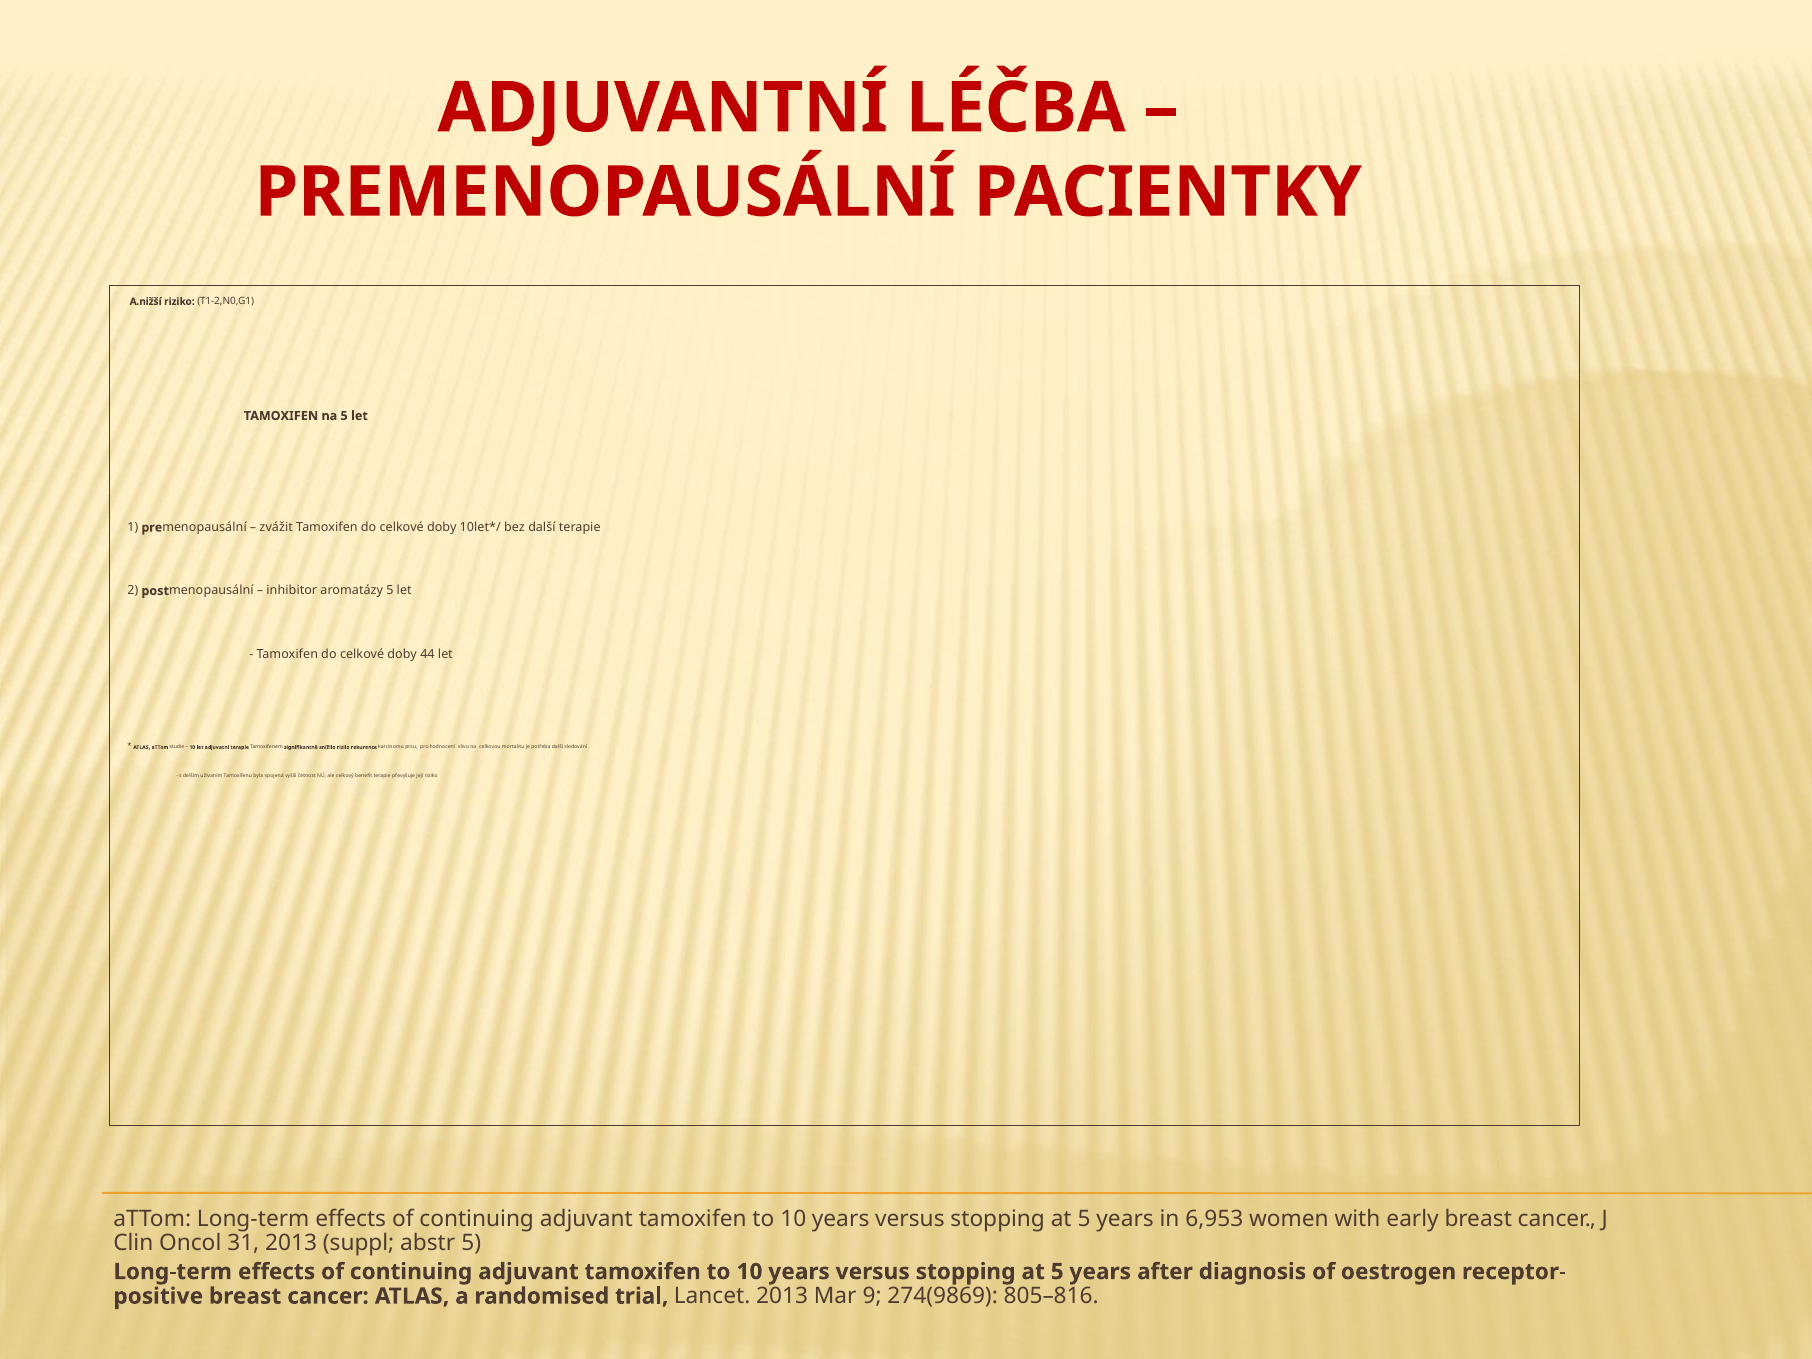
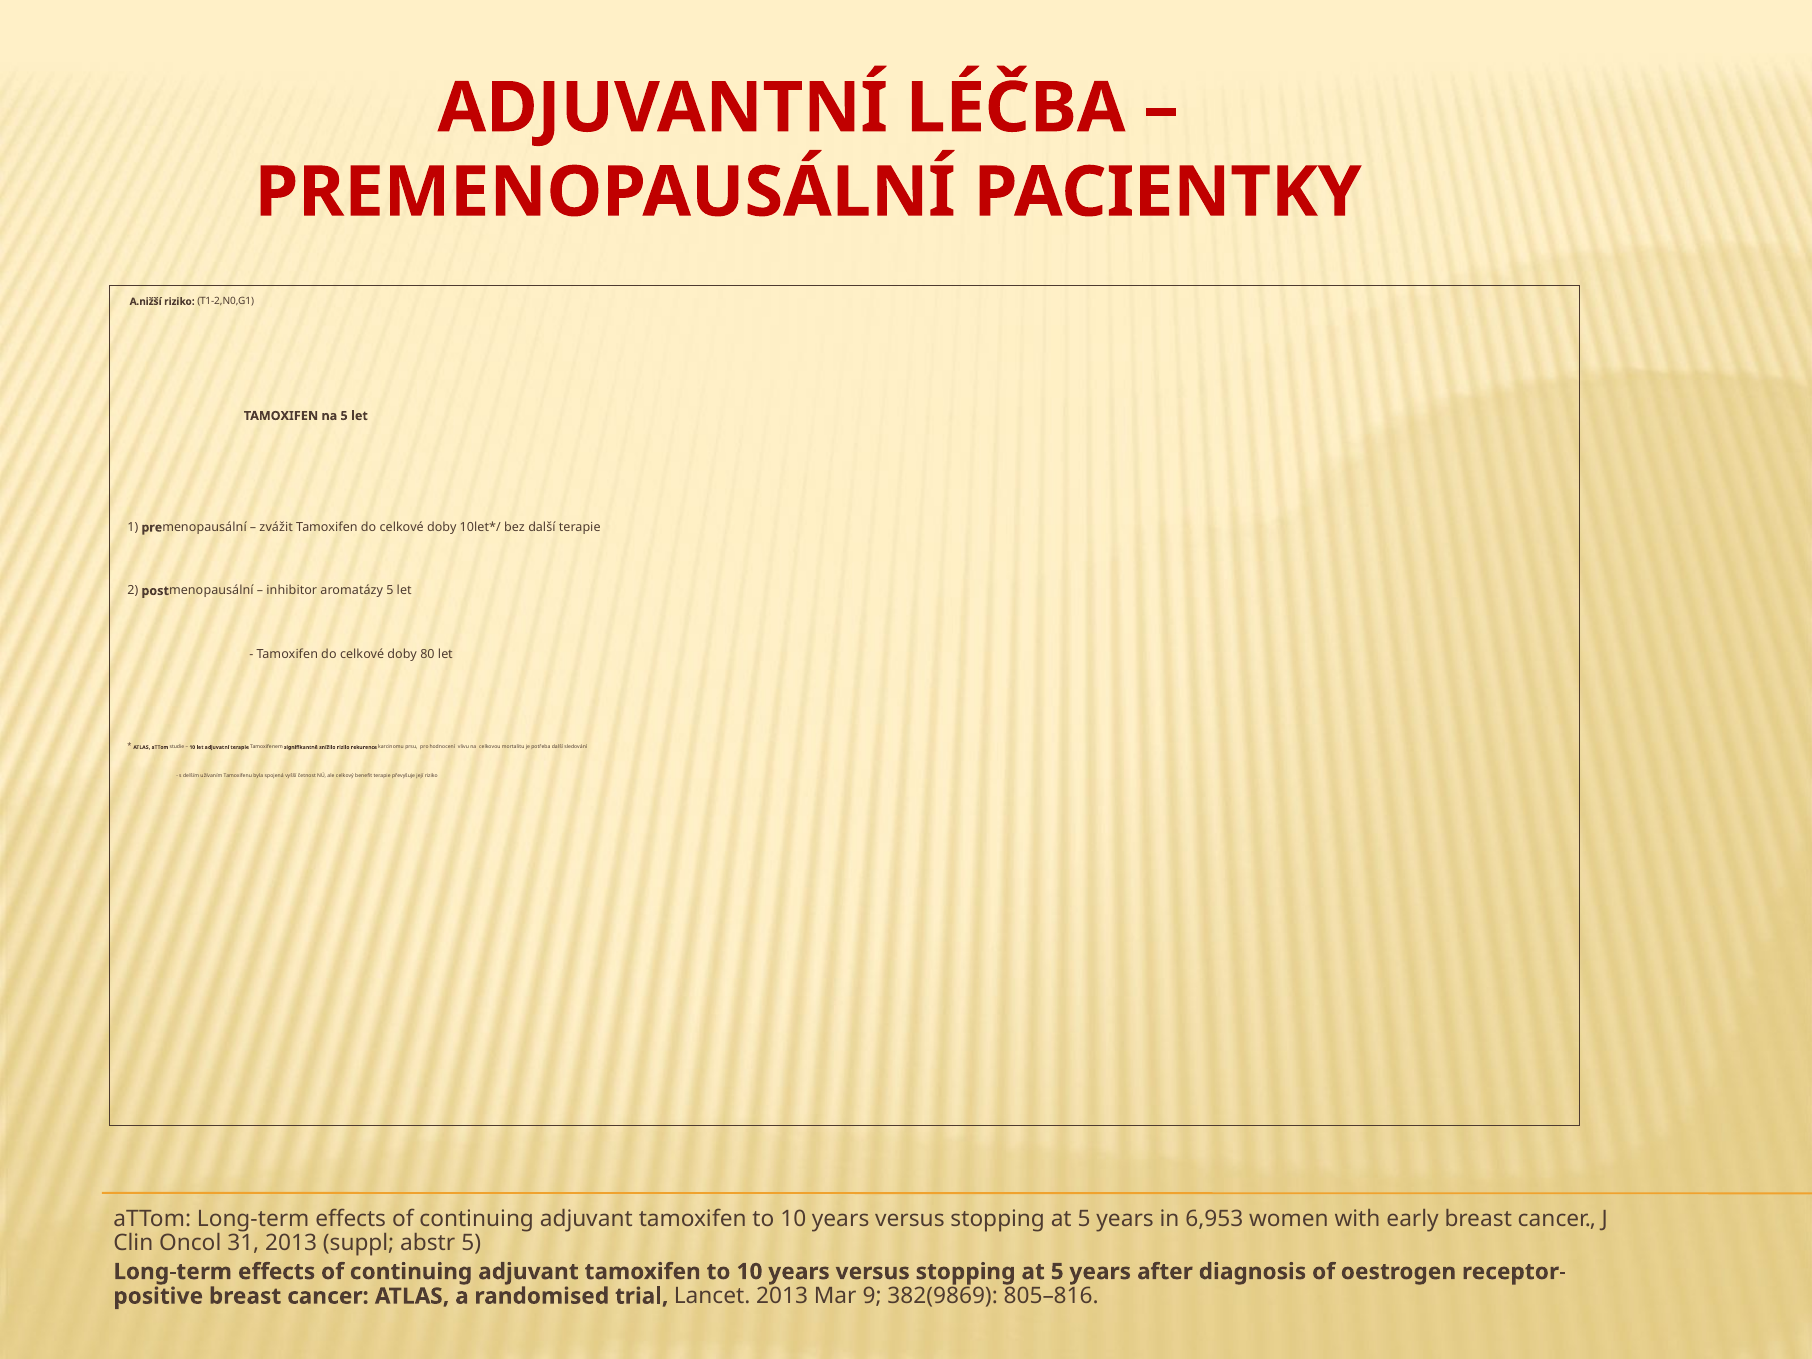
44: 44 -> 80 (427, 654)
274(9869: 274(9869 -> 382(9869 (943, 1296)
